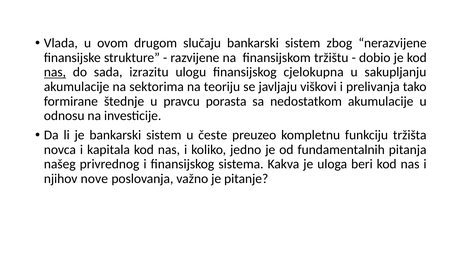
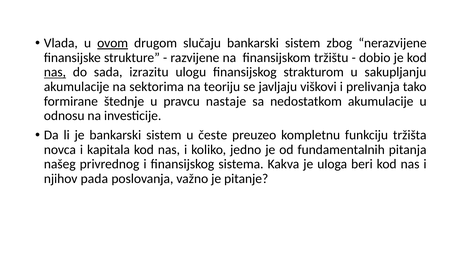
ovom underline: none -> present (113, 43)
cjelokupna: cjelokupna -> strakturom (314, 72)
porasta: porasta -> nastaje (226, 101)
nove: nove -> pada (94, 179)
